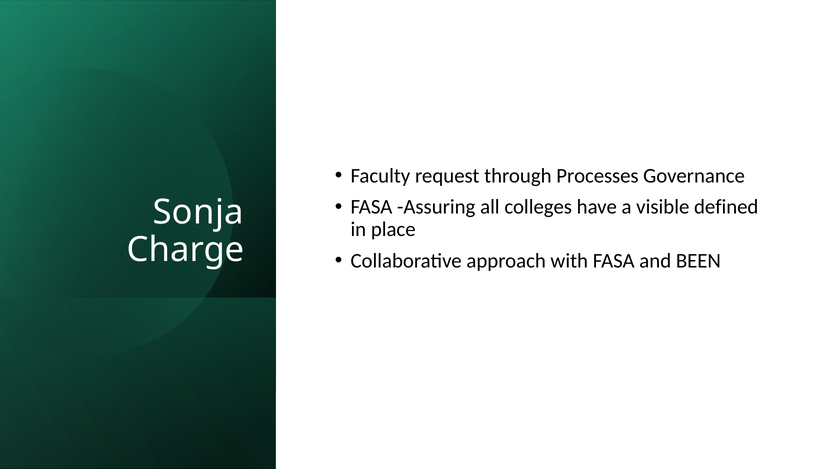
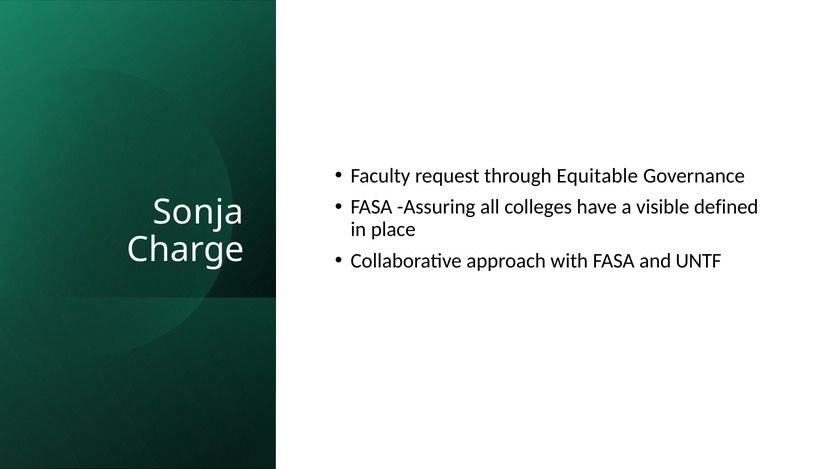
Processes: Processes -> Equitable (597, 176)
BEEN: BEEN -> UNTF (698, 261)
